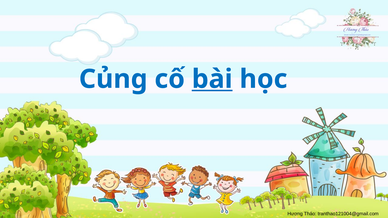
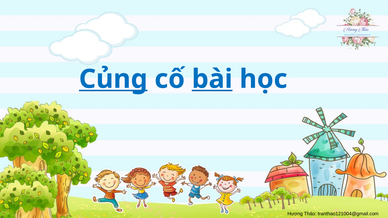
Củng underline: none -> present (113, 79)
